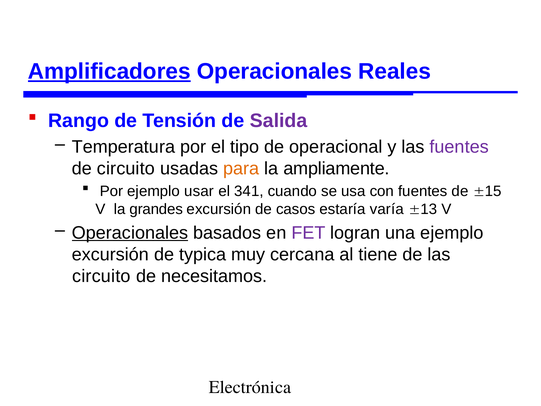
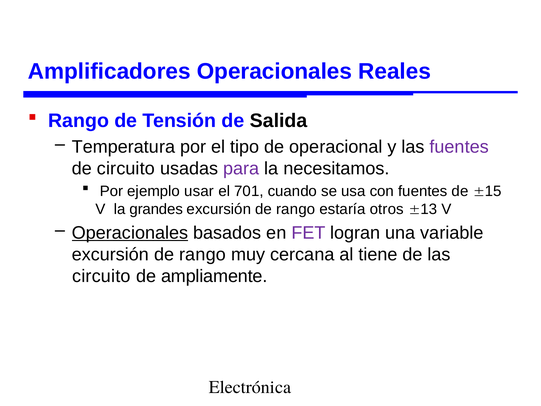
Amplificadores underline: present -> none (109, 71)
Salida colour: purple -> black (279, 121)
para colour: orange -> purple (241, 168)
ampliamente: ampliamente -> necesitamos (336, 168)
341: 341 -> 701 (249, 191)
casos: casos -> rango (296, 209)
varía: varía -> otros (387, 209)
una ejemplo: ejemplo -> variable (452, 233)
typica: typica -> rango (203, 254)
necesitamos: necesitamos -> ampliamente (214, 276)
